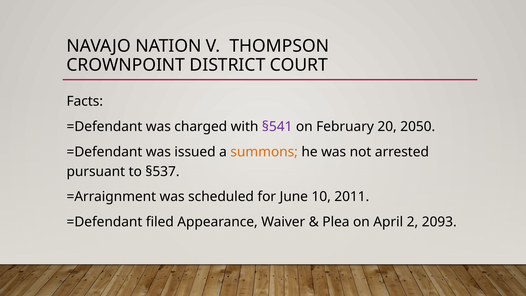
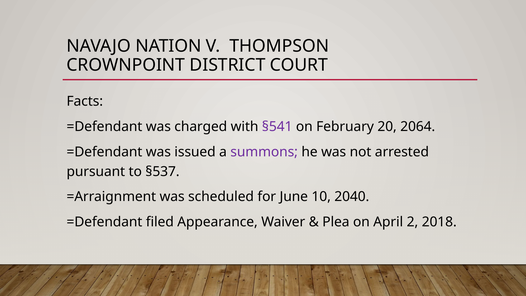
2050: 2050 -> 2064 (418, 127)
summons colour: orange -> purple (264, 152)
2011: 2011 -> 2040 (352, 197)
2093: 2093 -> 2018 (439, 222)
